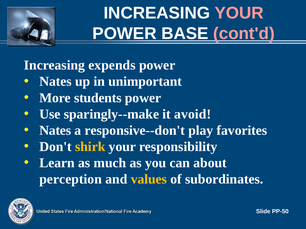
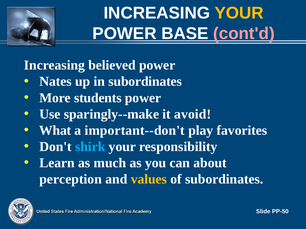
YOUR colour: pink -> yellow (239, 13)
expends: expends -> believed (112, 65)
in unimportant: unimportant -> subordinates (145, 82)
Nates: Nates -> What (55, 131)
responsive--don't: responsive--don't -> important--don't (135, 131)
shirk colour: yellow -> light blue (90, 147)
